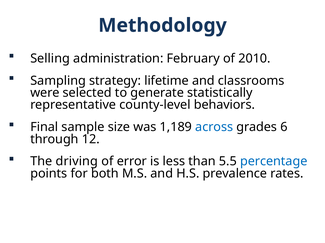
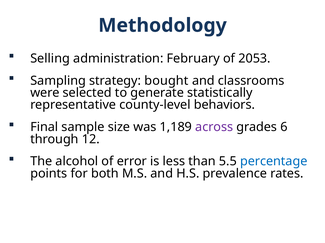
2010: 2010 -> 2053 (254, 59)
lifetime: lifetime -> bought (166, 81)
across colour: blue -> purple (214, 127)
driving: driving -> alcohol (77, 162)
